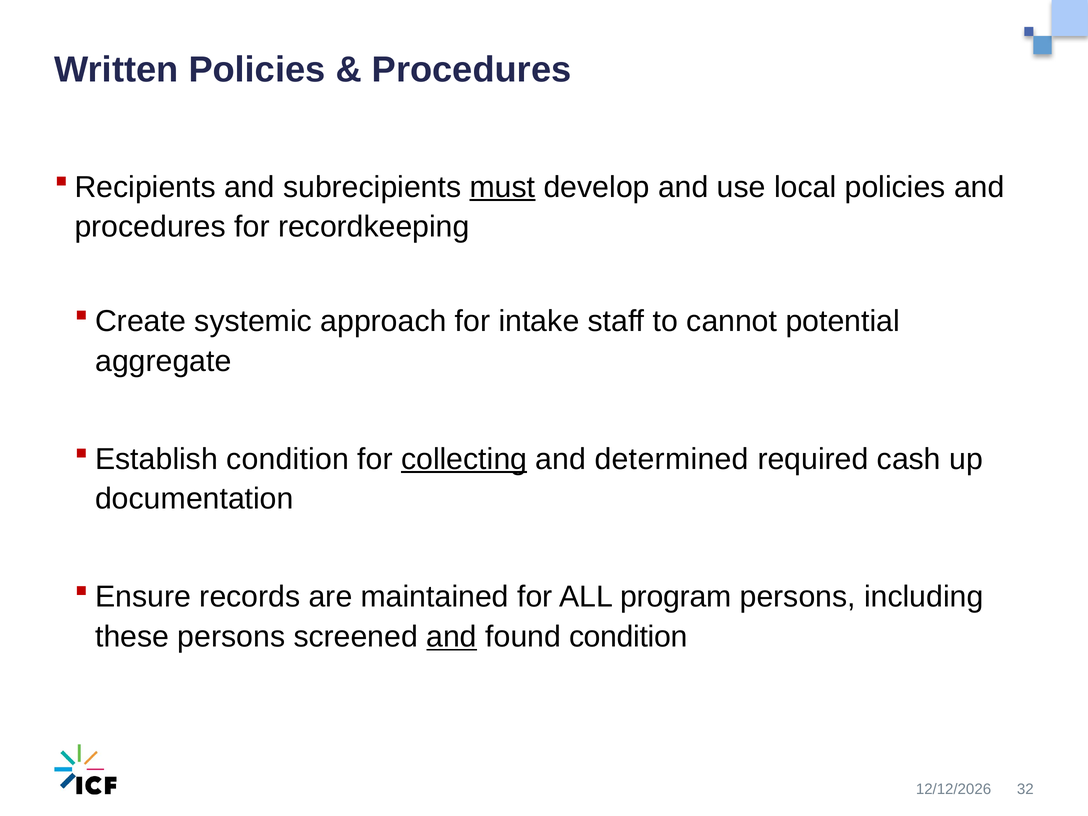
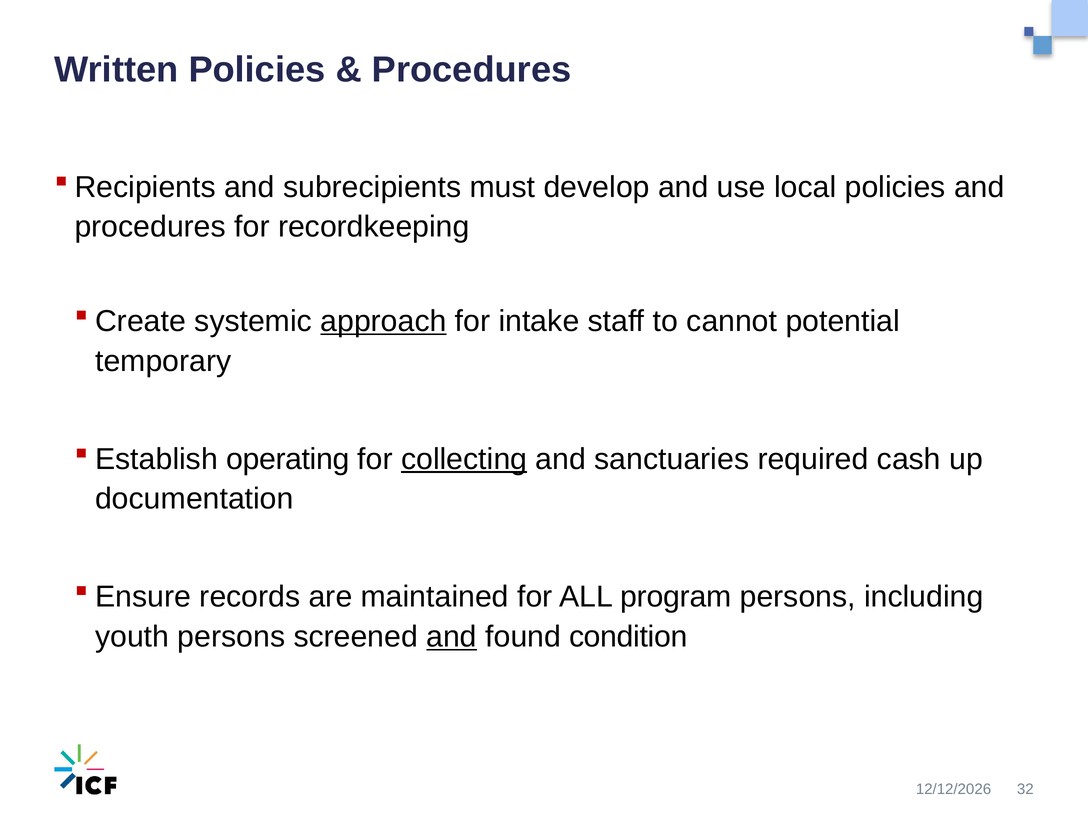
must underline: present -> none (502, 187)
approach underline: none -> present (383, 321)
aggregate: aggregate -> temporary (163, 361)
condition: condition -> operating (288, 459)
determined: determined -> sanctuaries (672, 459)
these: these -> youth (132, 637)
